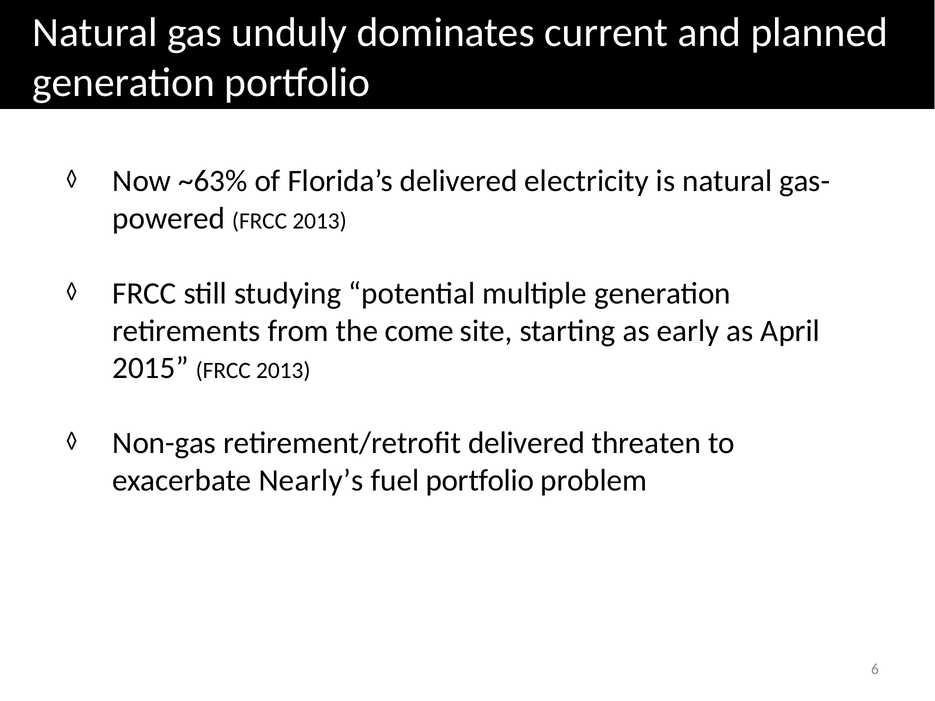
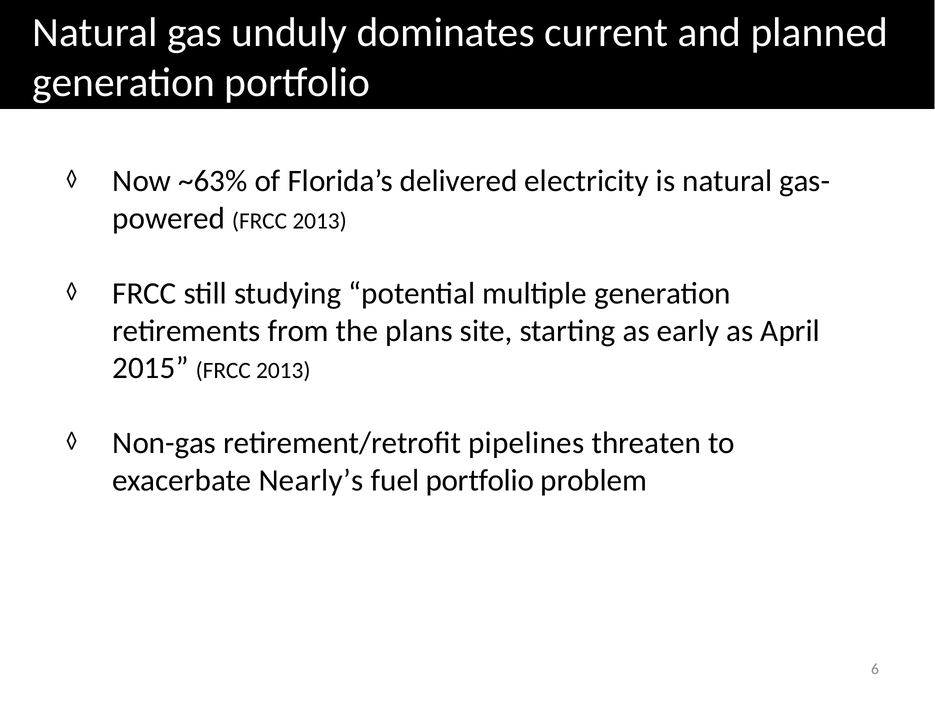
come: come -> plans (419, 331)
retirement/retrofit delivered: delivered -> pipelines (526, 443)
